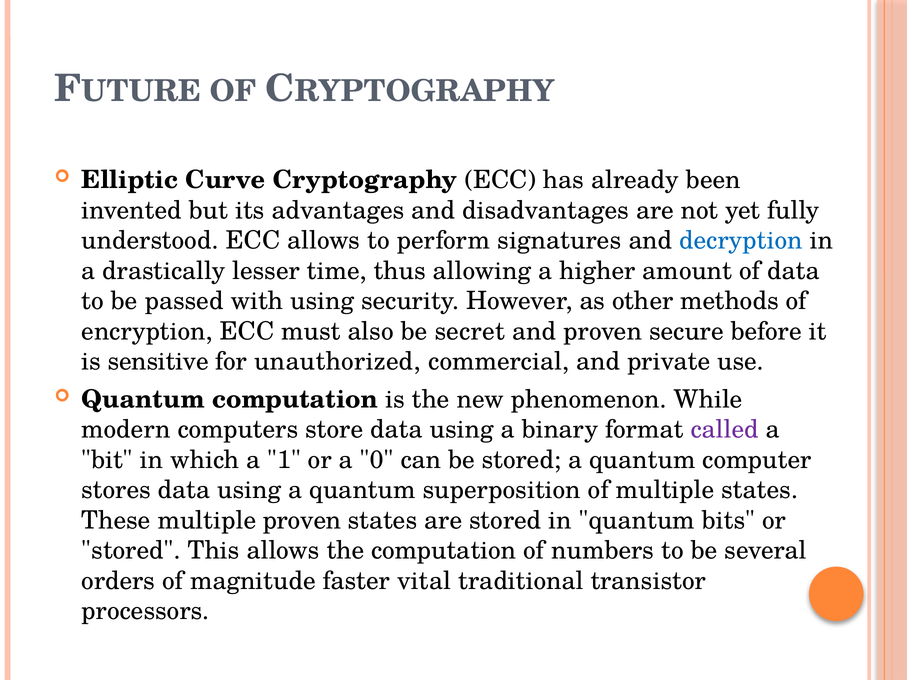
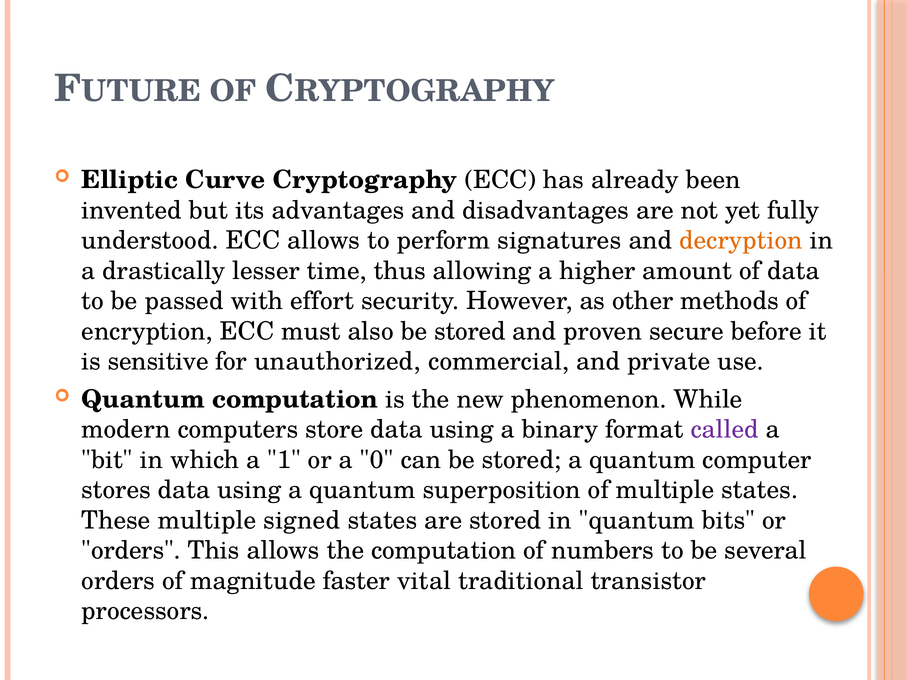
decryption colour: blue -> orange (741, 241)
with using: using -> effort (322, 301)
also be secret: secret -> stored (470, 331)
multiple proven: proven -> signed (302, 520)
stored: stored -> orders (131, 551)
